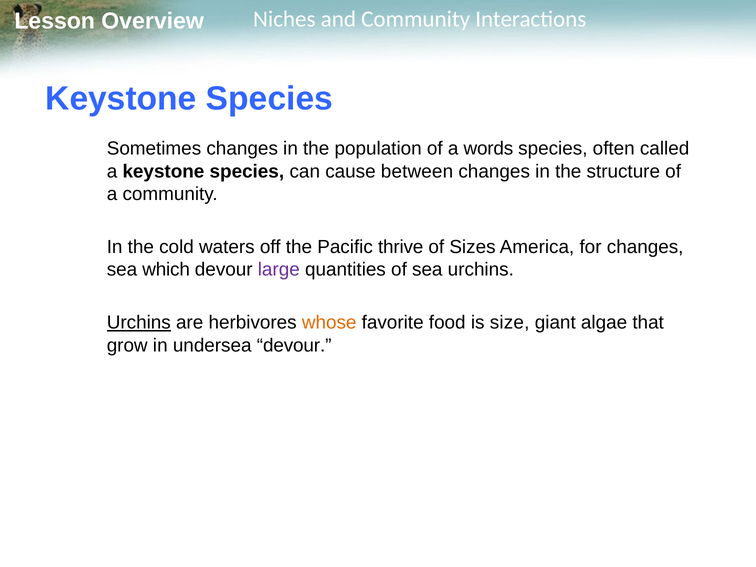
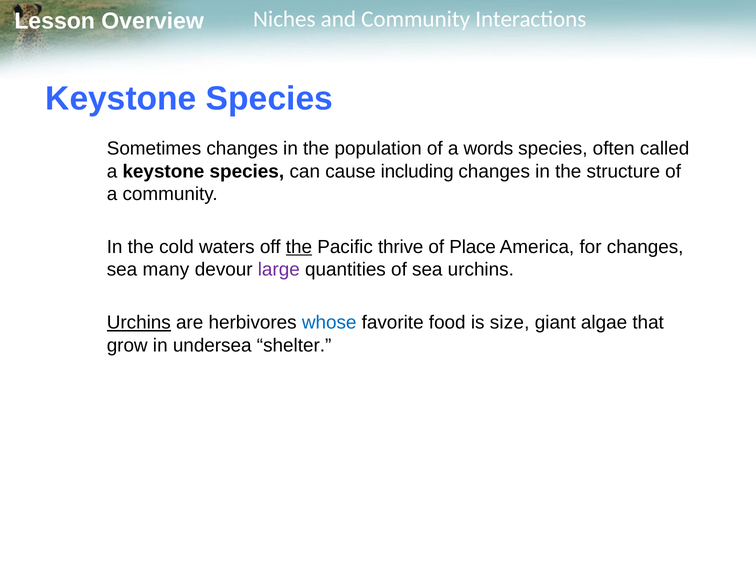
between: between -> including (417, 171)
the underline: none -> present (299, 247)
Sizes: Sizes -> Place (473, 247)
which: which -> many (166, 270)
whose colour: orange -> blue (329, 323)
undersea devour: devour -> shelter (294, 345)
